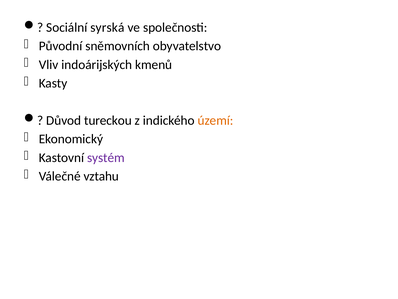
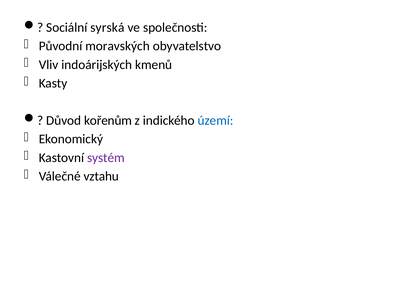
sněmovních: sněmovních -> moravských (118, 46)
tureckou: tureckou -> kořenům (108, 120)
území colour: orange -> blue (215, 120)
